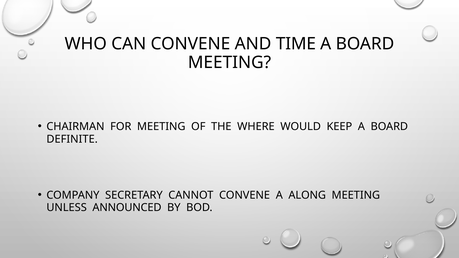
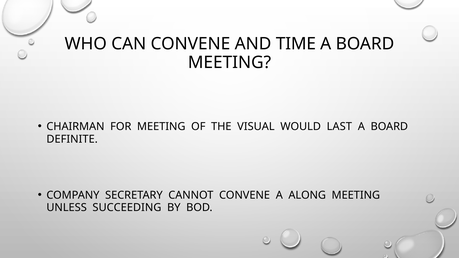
WHERE: WHERE -> VISUAL (256, 127)
KEEP: KEEP -> LAST (339, 127)
ANNOUNCED: ANNOUNCED -> SUCCEEDING (127, 208)
